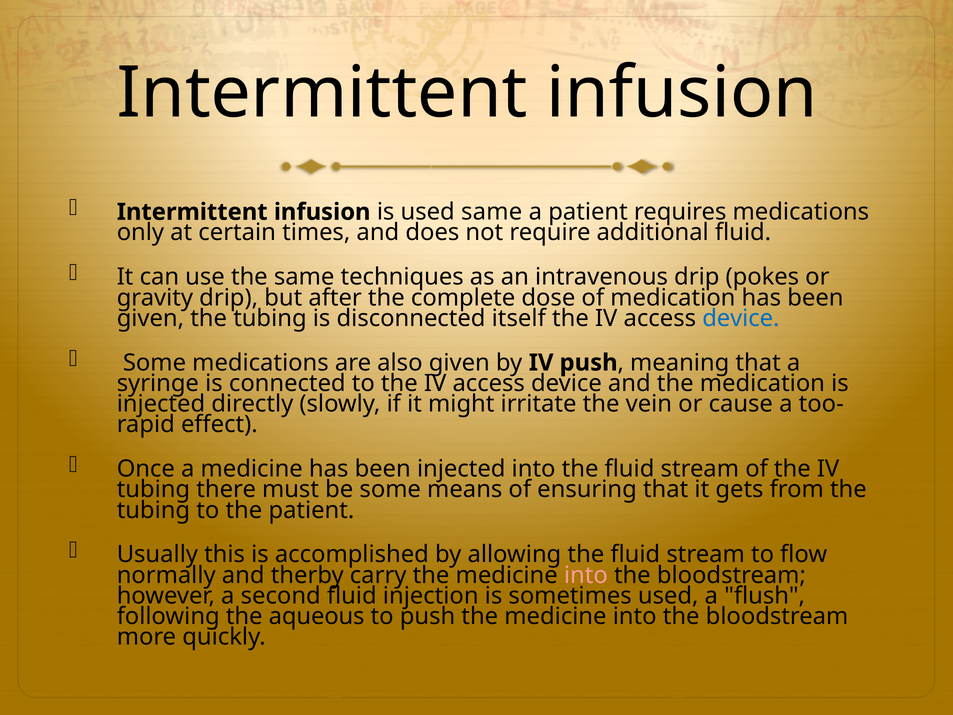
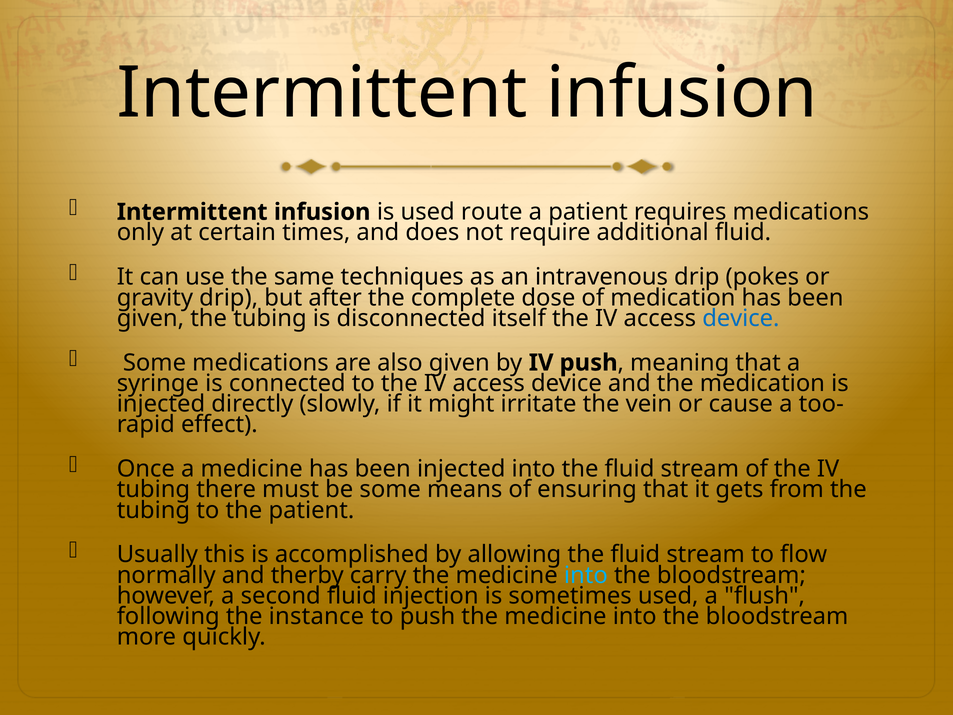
used same: same -> route (492, 212)
into colour: pink -> light blue (586, 575)
aqueous: aqueous -> instance (316, 616)
